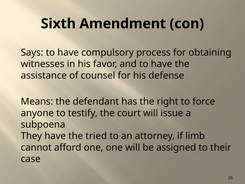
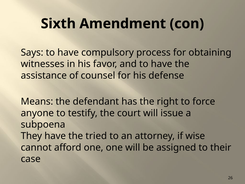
limb: limb -> wise (195, 136)
